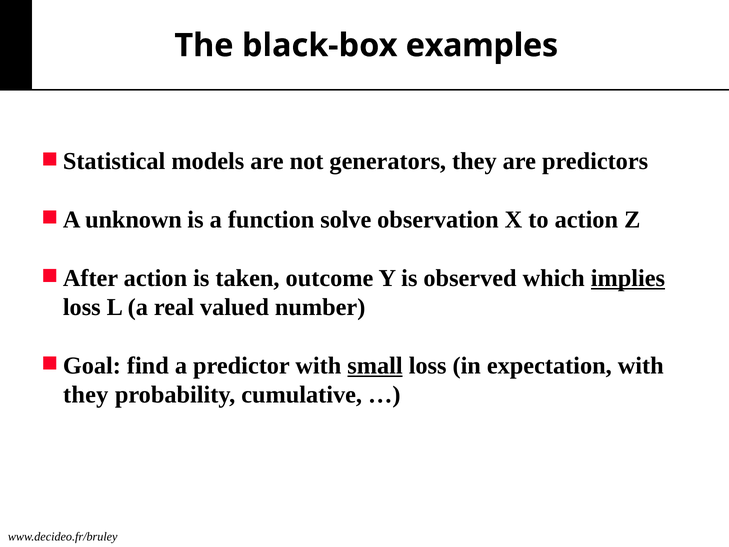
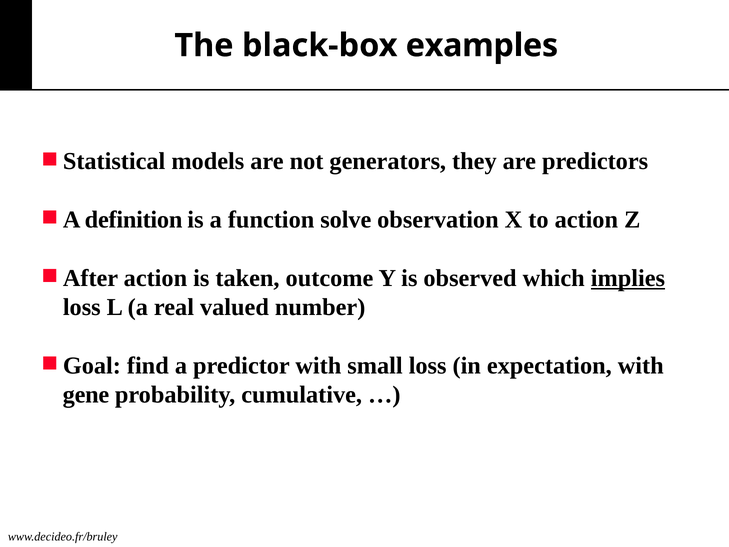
unknown: unknown -> definition (134, 220)
small underline: present -> none (375, 365)
they: they -> gene (86, 395)
